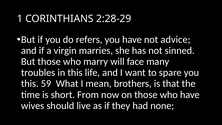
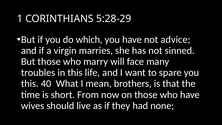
2:28-29: 2:28-29 -> 5:28-29 (114, 19)
refers: refers -> which (89, 40)
59: 59 -> 40 (46, 84)
